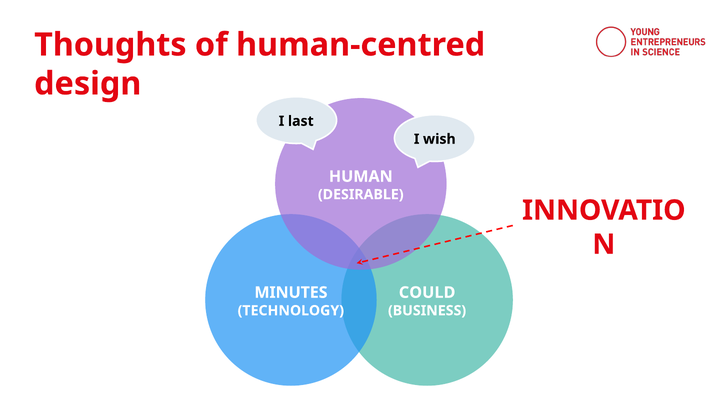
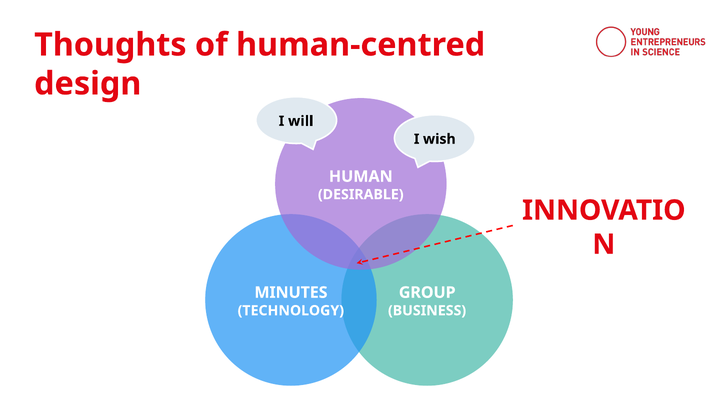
last: last -> will (301, 121)
COULD: COULD -> GROUP (427, 292)
